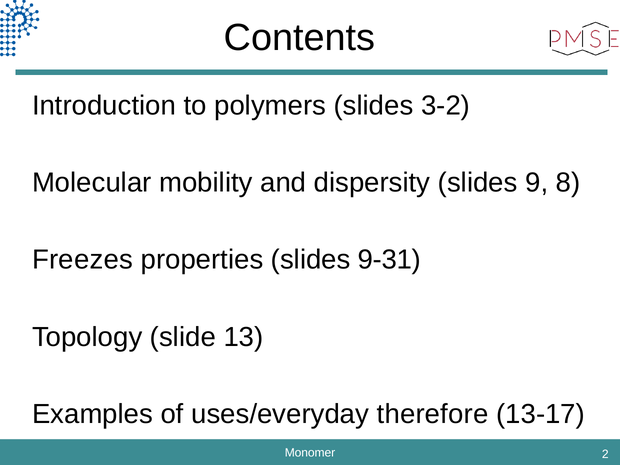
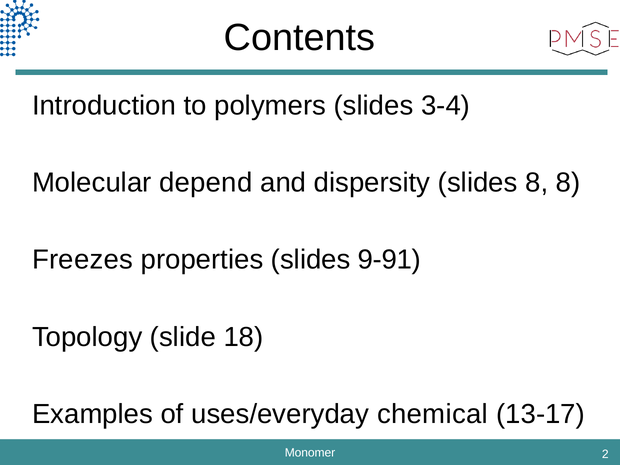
3-2: 3-2 -> 3-4 (446, 106)
mobility: mobility -> depend (206, 183)
slides 9: 9 -> 8 (537, 183)
9-31: 9-31 -> 9-91 (389, 260)
13: 13 -> 18 (243, 337)
therefore: therefore -> chemical (432, 414)
